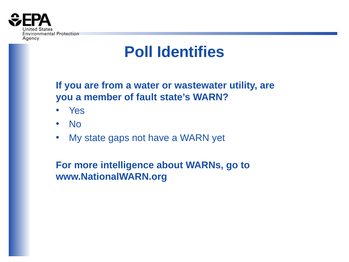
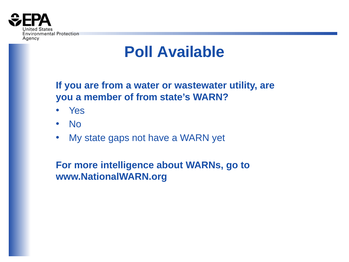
Identifies: Identifies -> Available (191, 52)
of fault: fault -> from (147, 97)
